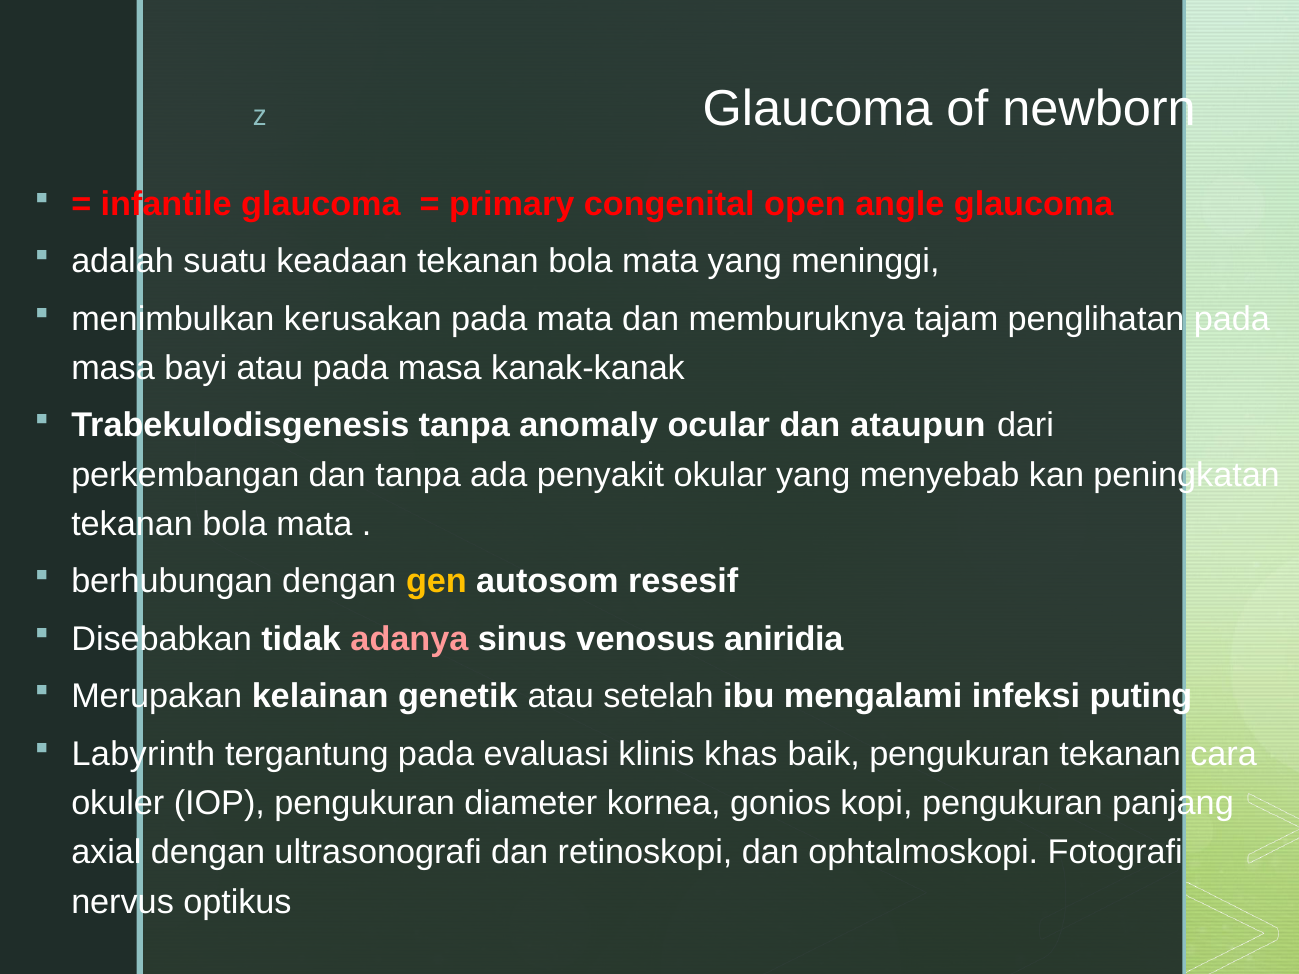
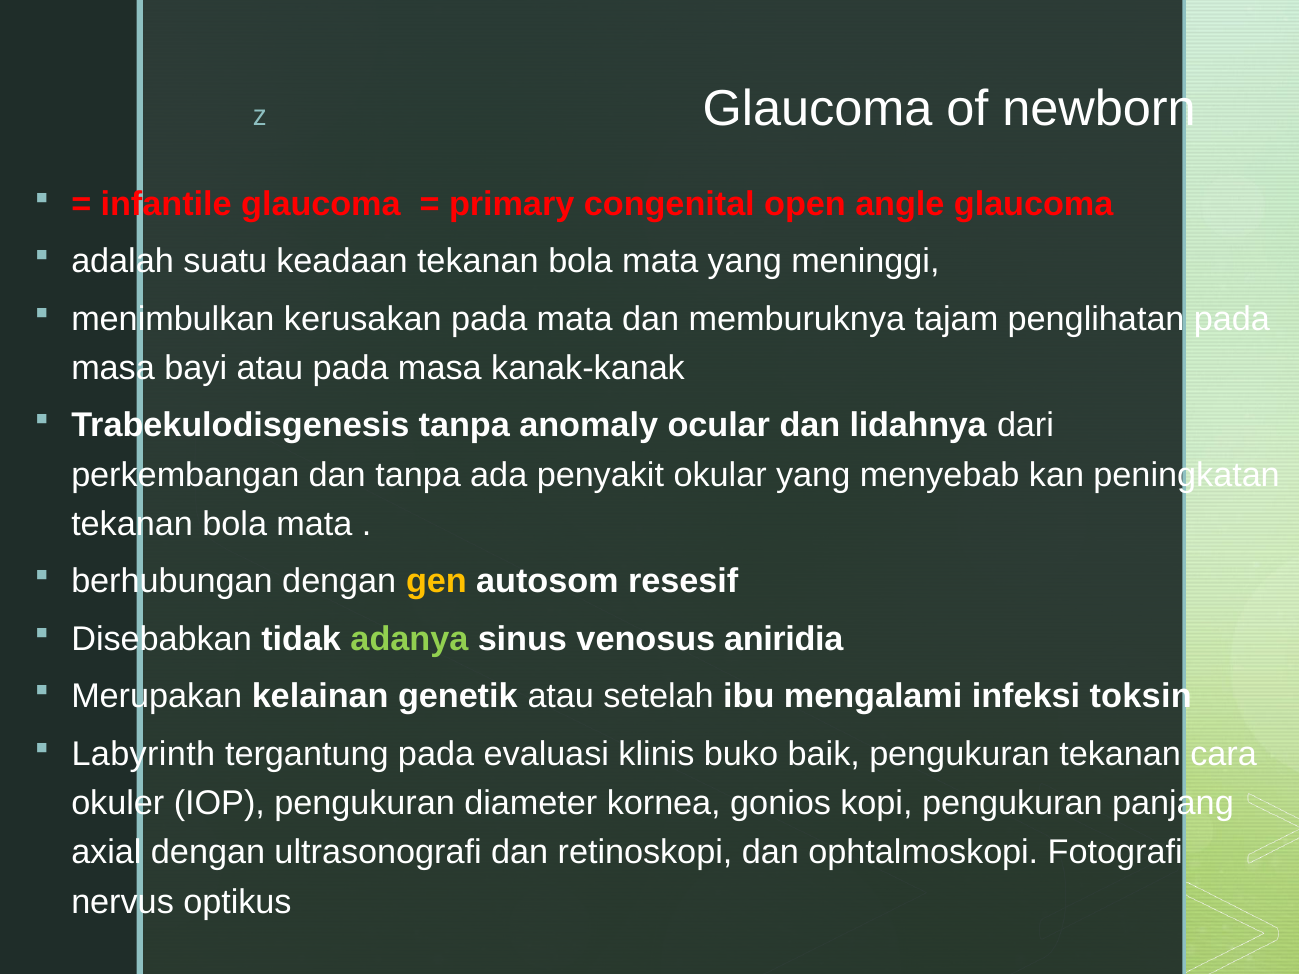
ataupun: ataupun -> lidahnya (918, 426)
adanya colour: pink -> light green (409, 639)
puting: puting -> toksin (1141, 697)
khas: khas -> buko (741, 754)
